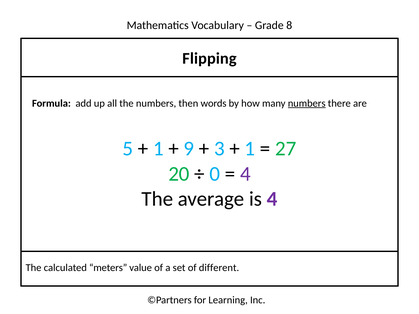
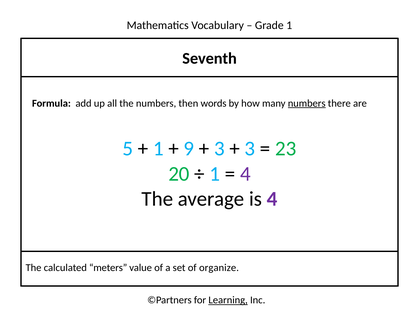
8: 8 -> 1 (289, 25)
Flipping: Flipping -> Seventh (210, 59)
1: 1 -> 3 (250, 149)
27: 27 -> 23 (286, 149)
0: 0 -> 1 (215, 174)
different: different -> organize (219, 268)
Learning underline: none -> present (228, 300)
